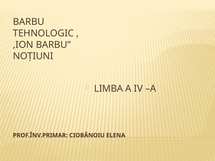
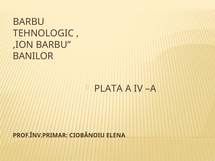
NOȚIUNI: NOȚIUNI -> BANILOR (33, 56)
LIMBA: LIMBA -> PLATA (108, 89)
